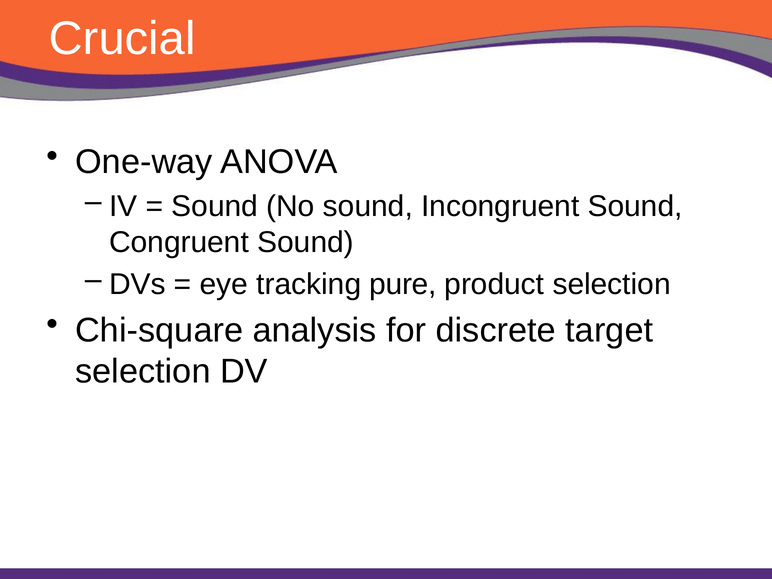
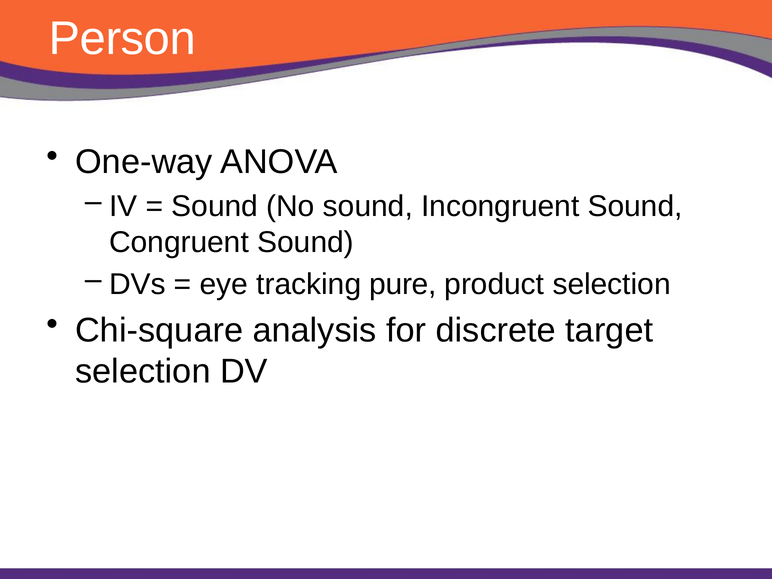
Crucial: Crucial -> Person (122, 39)
